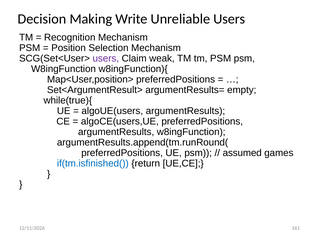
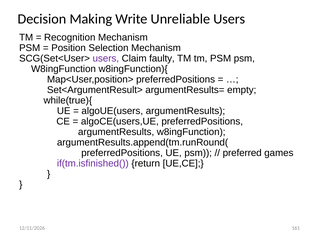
weak: weak -> faulty (162, 58)
assumed: assumed -> preferred (242, 153)
if(tm.isfinished( colour: blue -> purple (93, 164)
